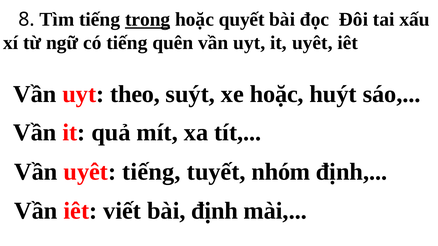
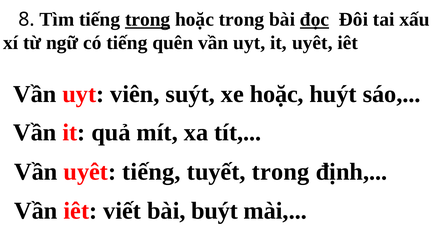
hoặc quyết: quyết -> trong (242, 20)
đọc underline: none -> present (315, 20)
theo: theo -> viên (135, 94)
tuyết nhóm: nhóm -> trong (281, 172)
bài định: định -> buýt (215, 211)
